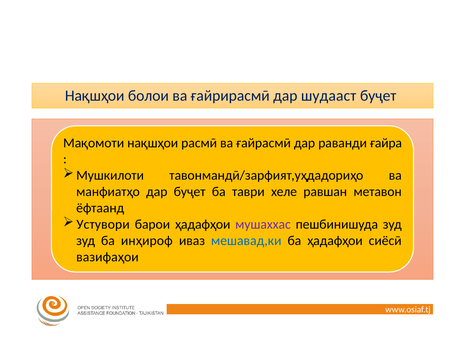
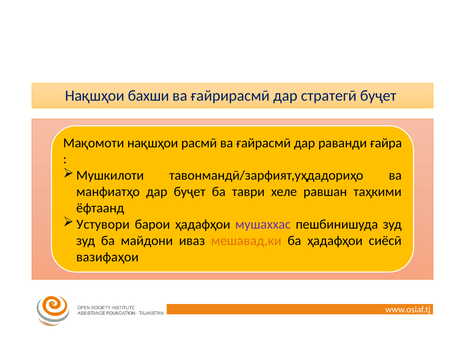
болои: болои -> бахши (148, 96)
шудааст: шудааст -> стратегӣ (329, 96)
метавон: метавон -> таҳкими (378, 192)
инҳироф: инҳироф -> майдони (147, 240)
мешавад,ки colour: blue -> orange (246, 240)
